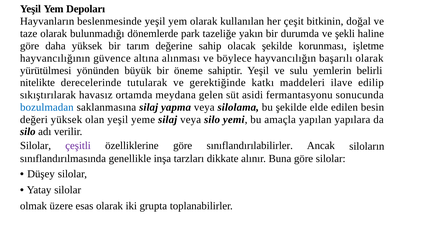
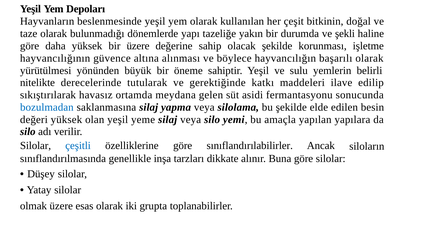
park: park -> yapı (190, 34)
bir tarım: tarım -> üzere (138, 46)
çeşitli colour: purple -> blue (78, 145)
